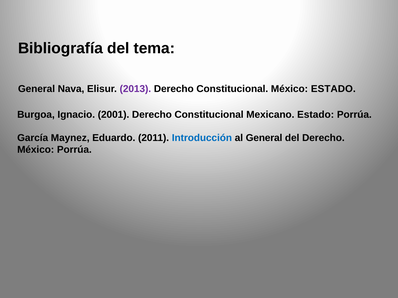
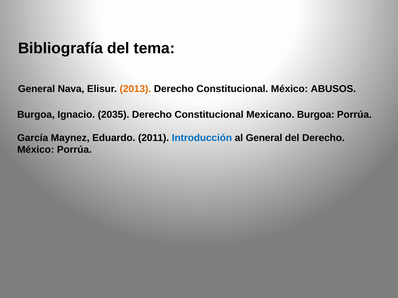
2013 colour: purple -> orange (135, 89)
México ESTADO: ESTADO -> ABUSOS (333, 89)
2001: 2001 -> 2035 (114, 115)
Mexicano Estado: Estado -> Burgoa (316, 115)
